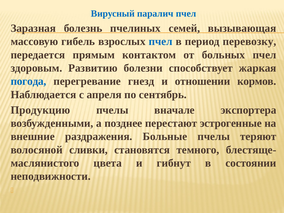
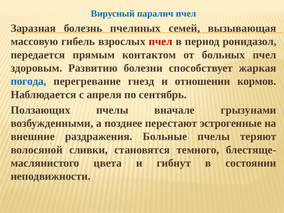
пчел colour: blue -> red (161, 42)
перевозку: перевозку -> ронидазол (250, 42)
Продукцию: Продукцию -> Ползающих (40, 110)
экспортера: экспортера -> грызунами (248, 110)
